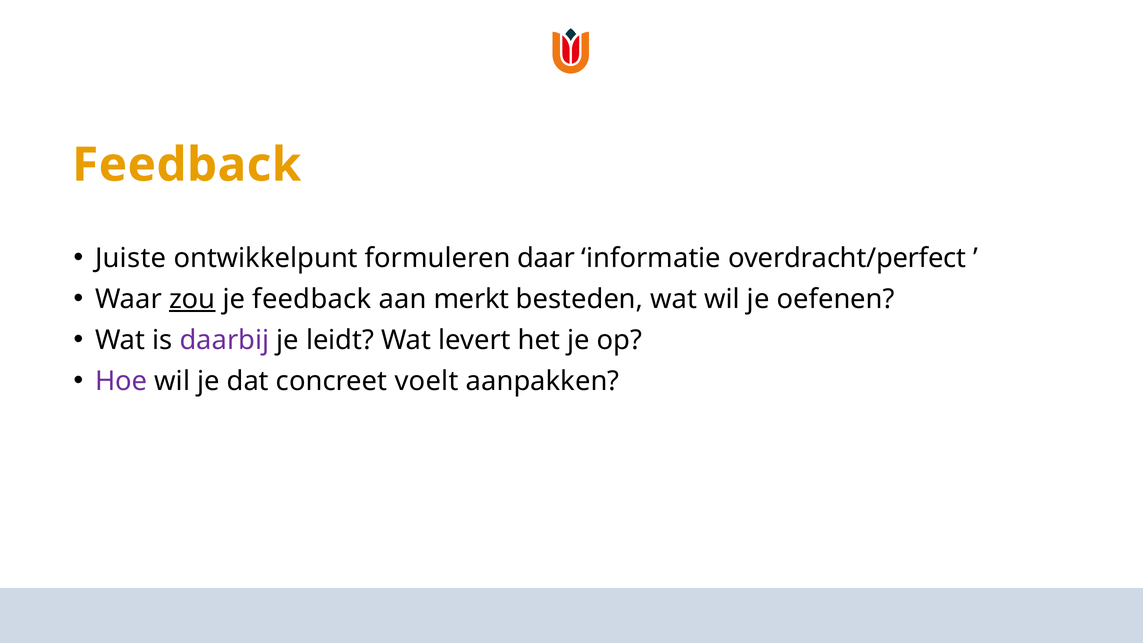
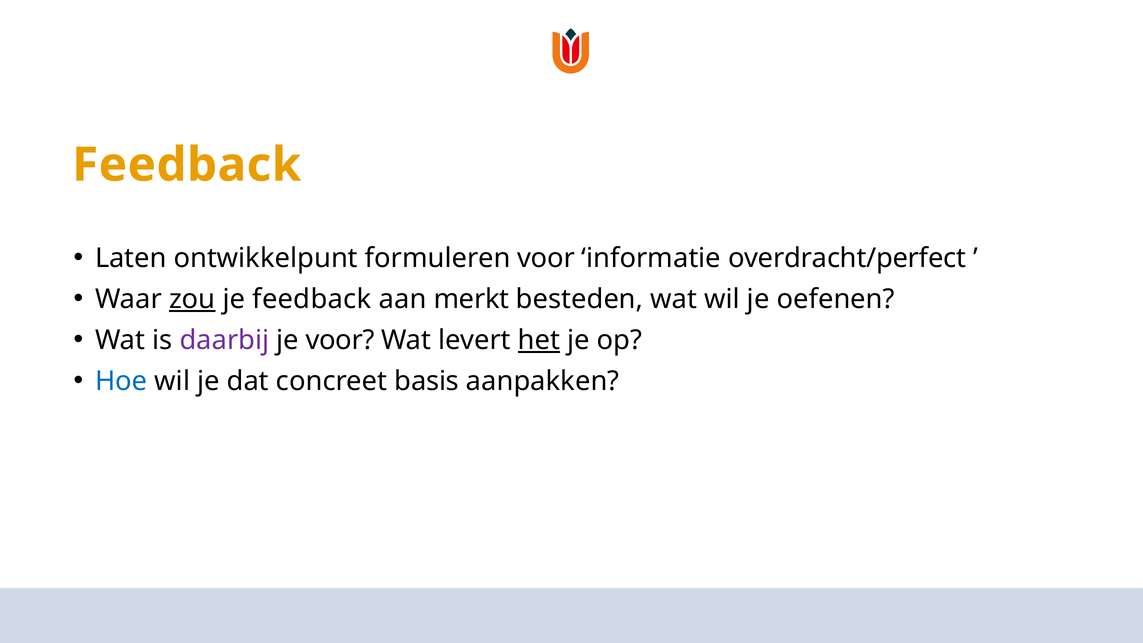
Juiste: Juiste -> Laten (131, 258)
formuleren daar: daar -> voor (546, 258)
je leidt: leidt -> voor (340, 340)
het underline: none -> present (539, 340)
Hoe colour: purple -> blue (121, 381)
voelt: voelt -> basis (427, 381)
